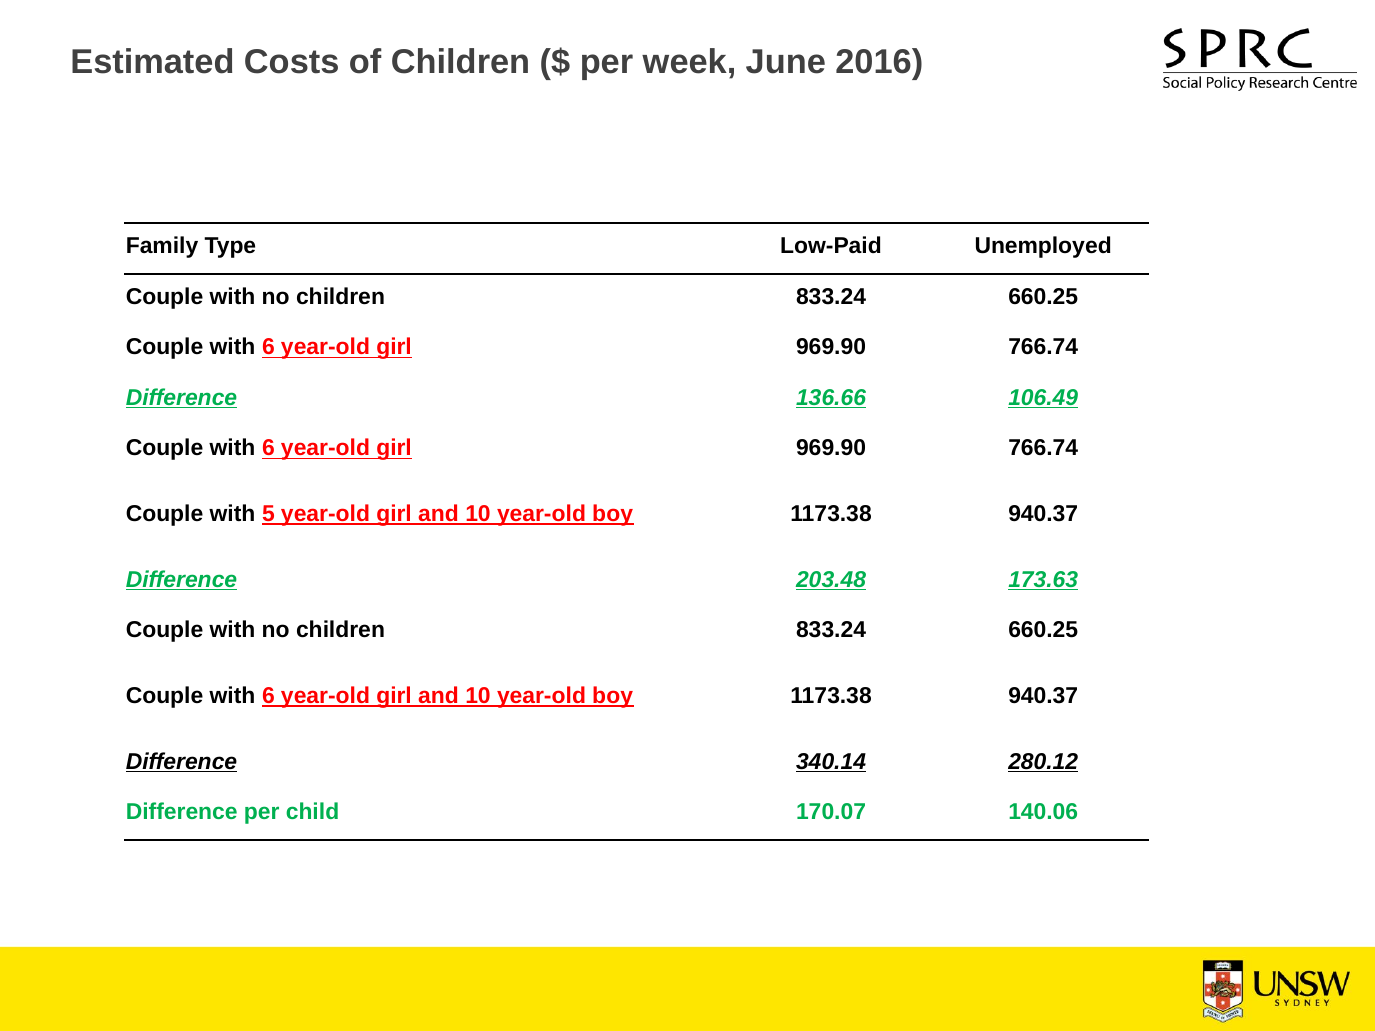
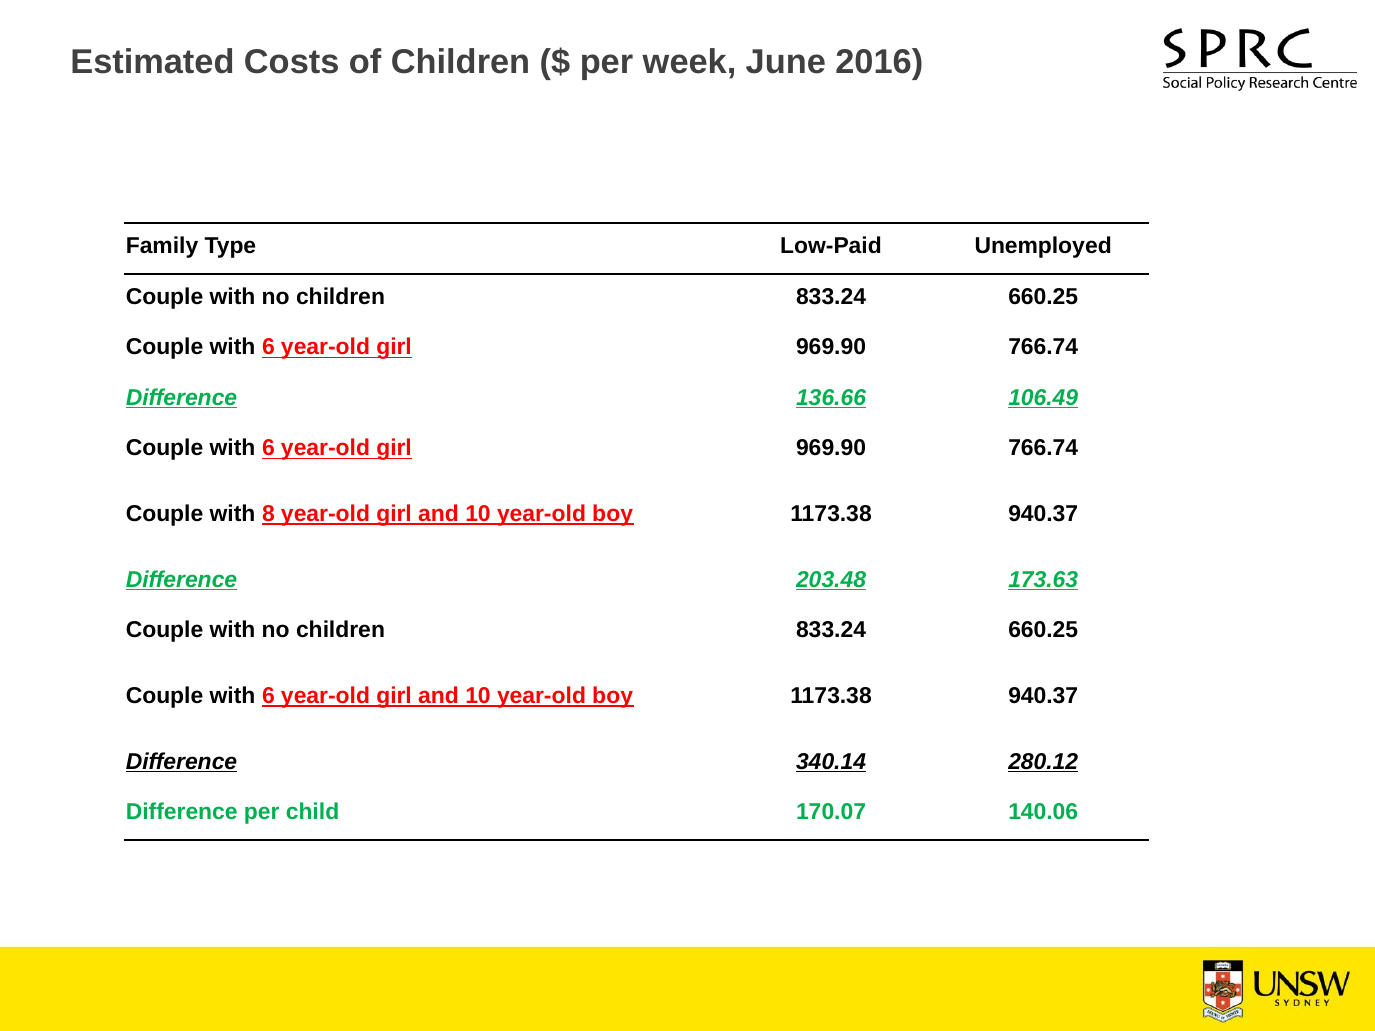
5: 5 -> 8 (268, 514)
